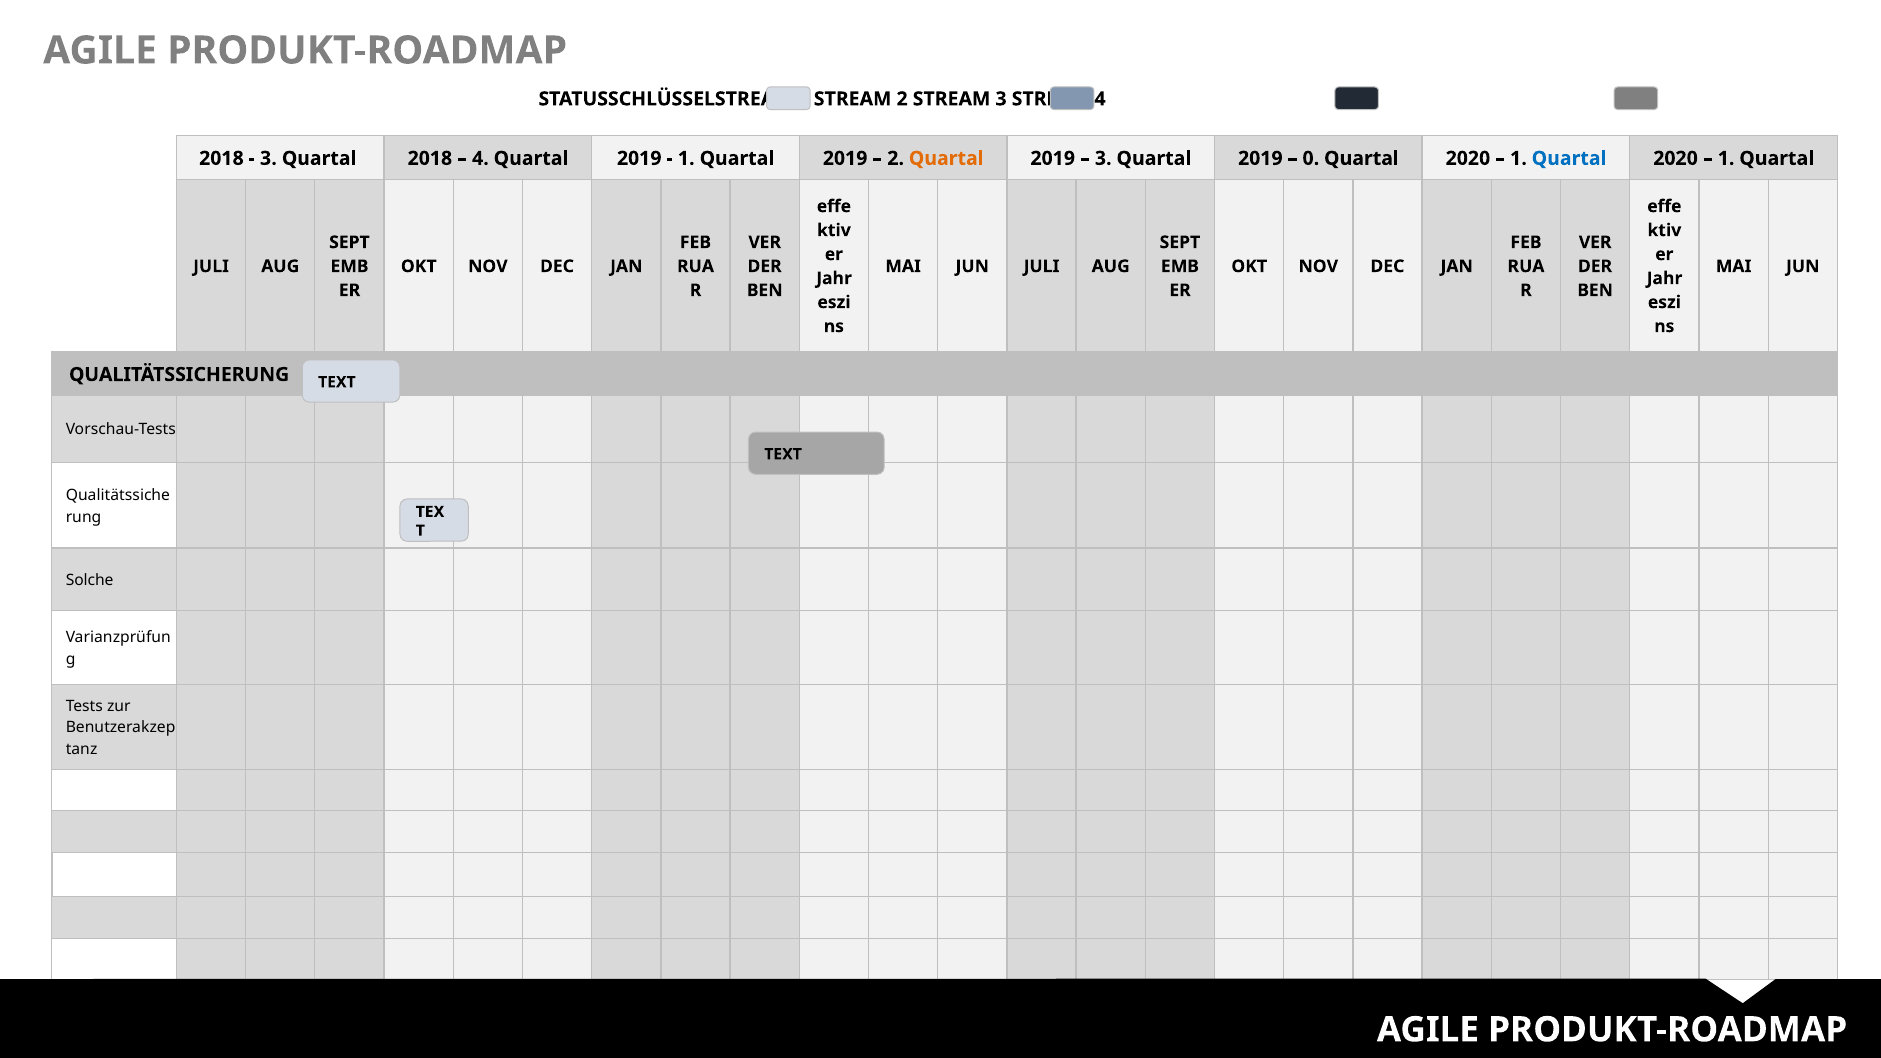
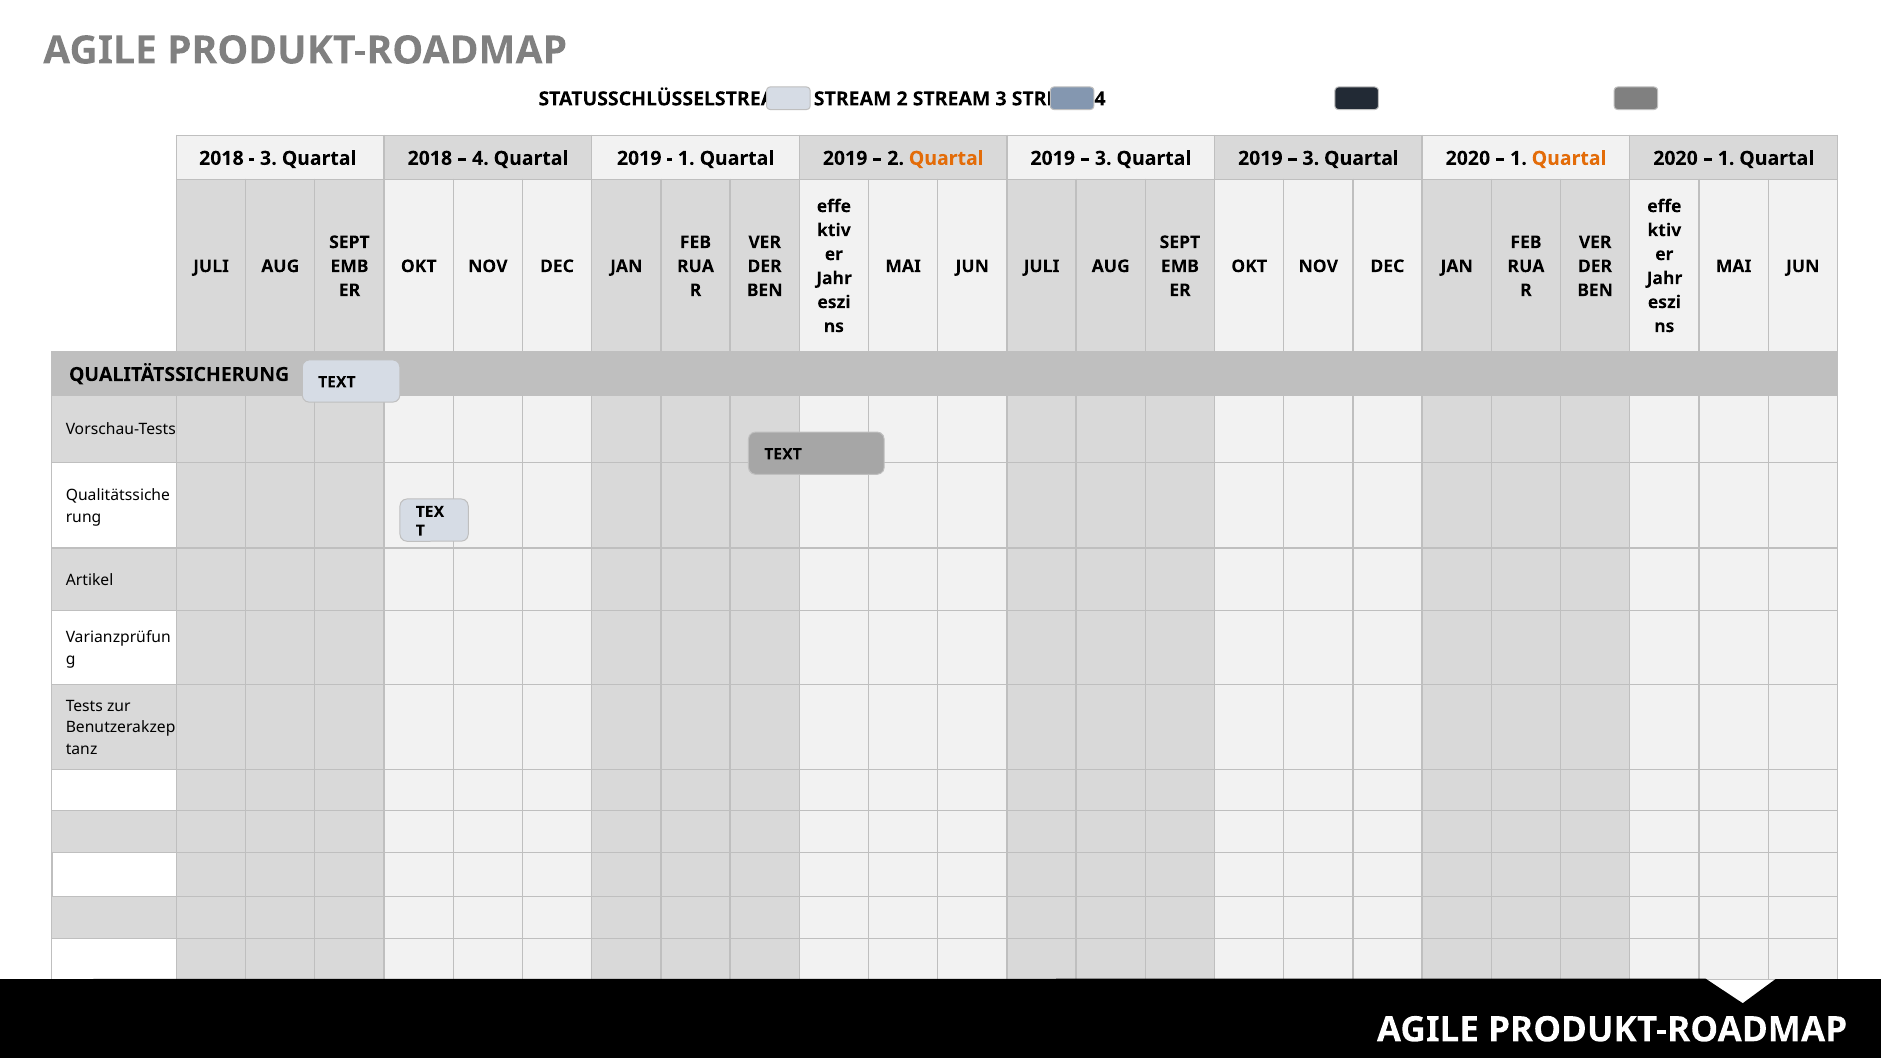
0: 0 -> 3 (1311, 158)
Quartal colour: blue -> orange (1569, 158)
Solche: Solche -> Artikel (90, 580)
